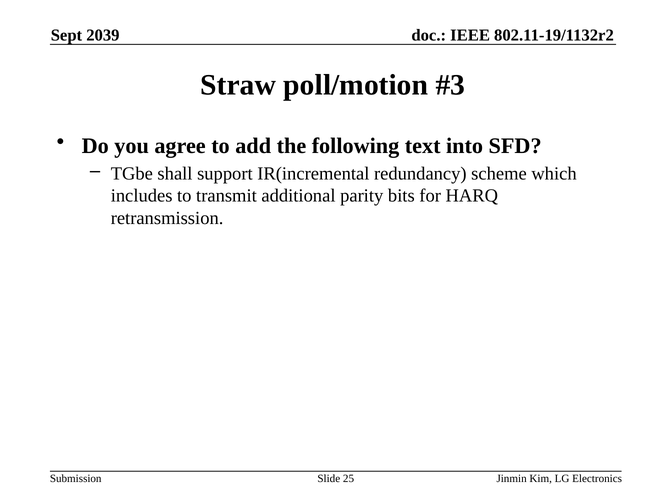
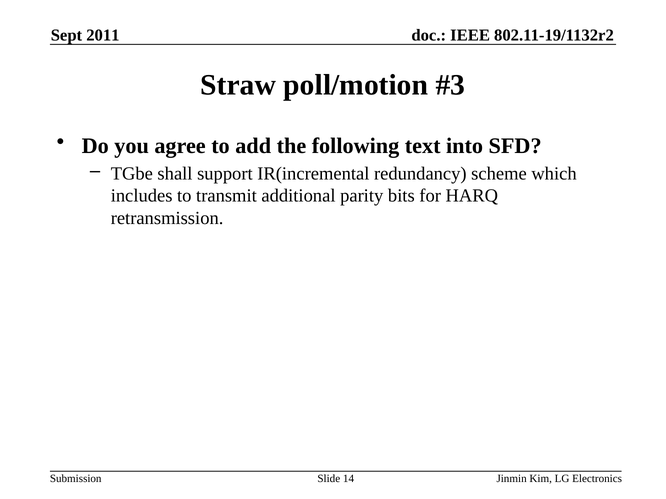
2039: 2039 -> 2011 (103, 36)
25: 25 -> 14 (349, 479)
